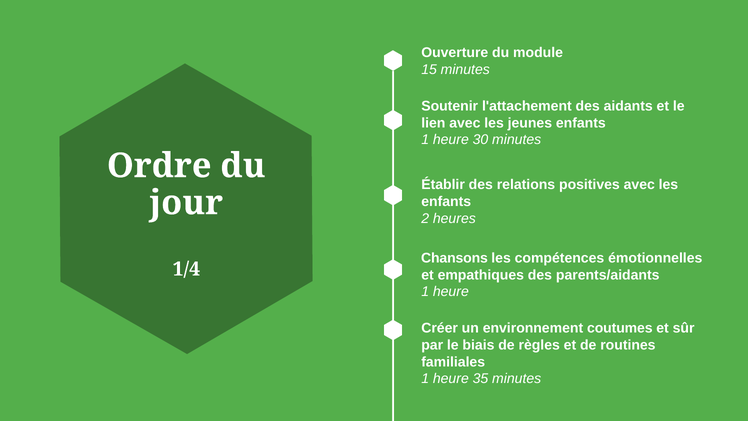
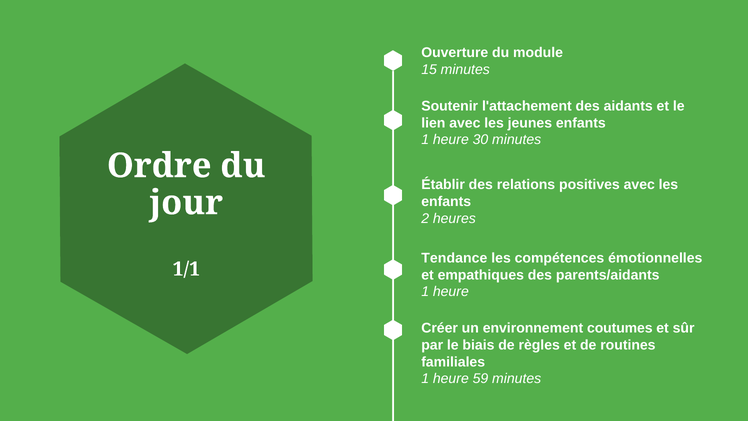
Chansons: Chansons -> Tendance (454, 258)
1/4: 1/4 -> 1/1 (186, 269)
35: 35 -> 59 (480, 379)
